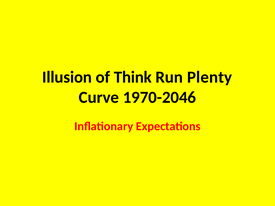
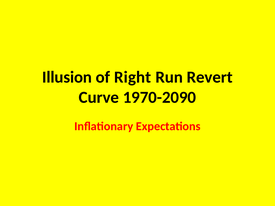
Think: Think -> Right (133, 77)
Plenty: Plenty -> Revert (210, 77)
1970-2046: 1970-2046 -> 1970-2090 (159, 97)
